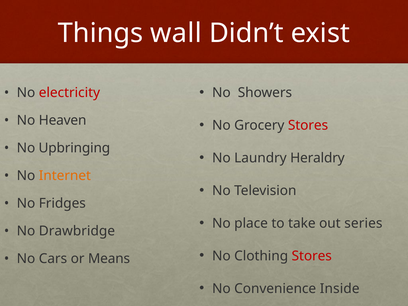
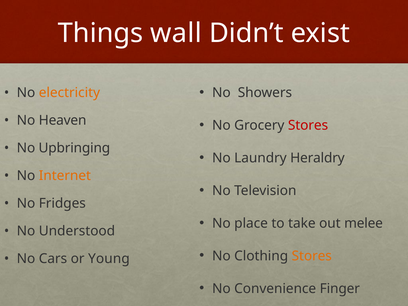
electricity colour: red -> orange (69, 93)
series: series -> melee (364, 223)
Drawbridge: Drawbridge -> Understood (77, 231)
Stores colour: red -> orange (312, 256)
Means: Means -> Young (109, 259)
Inside: Inside -> Finger (340, 289)
